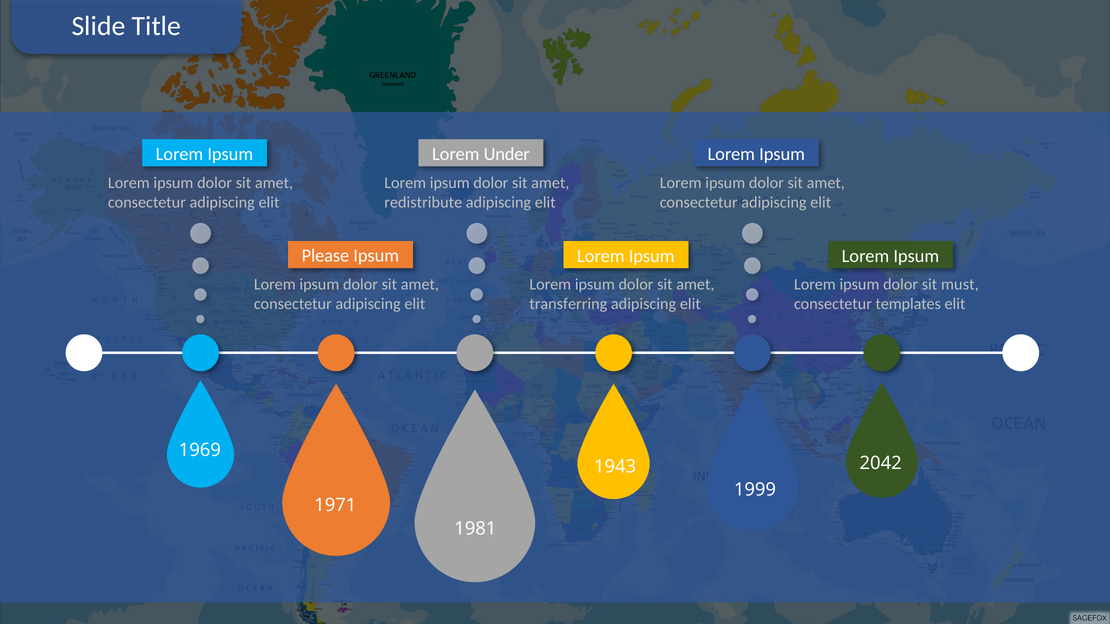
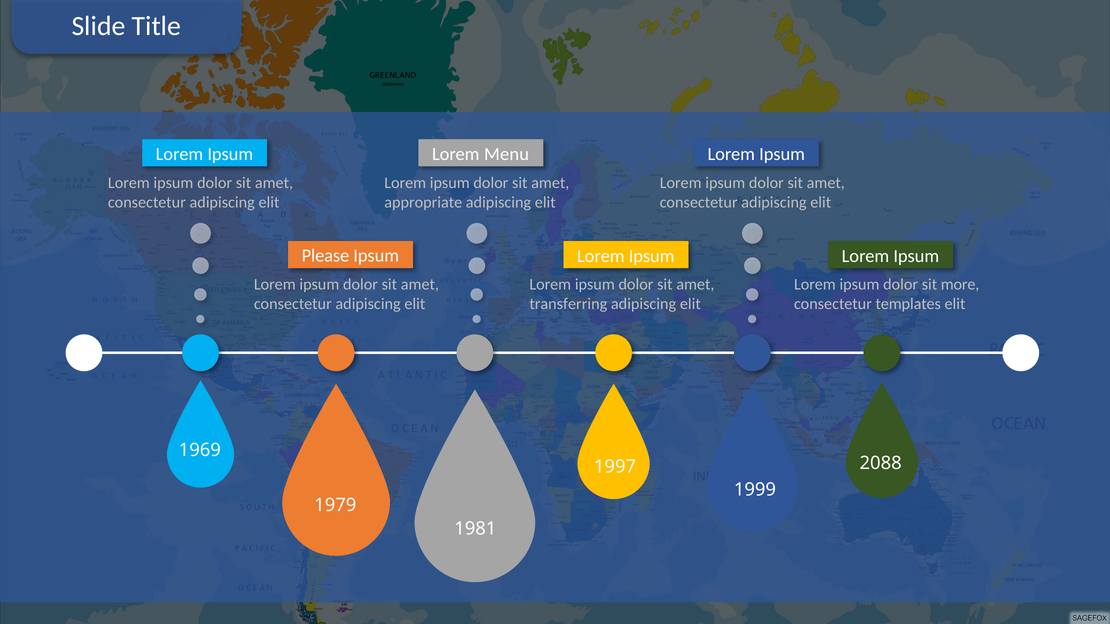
Under: Under -> Menu (507, 154)
redistribute: redistribute -> appropriate (423, 202)
must: must -> more (960, 285)
2042: 2042 -> 2088 (881, 464)
1943: 1943 -> 1997 (615, 467)
1971: 1971 -> 1979 (335, 506)
